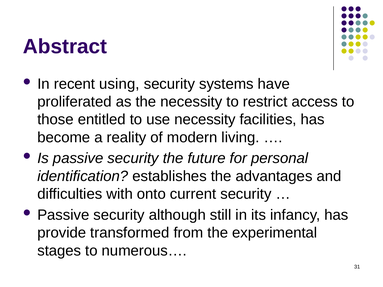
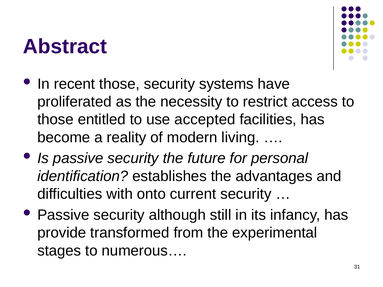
recent using: using -> those (119, 84)
use necessity: necessity -> accepted (205, 120)
